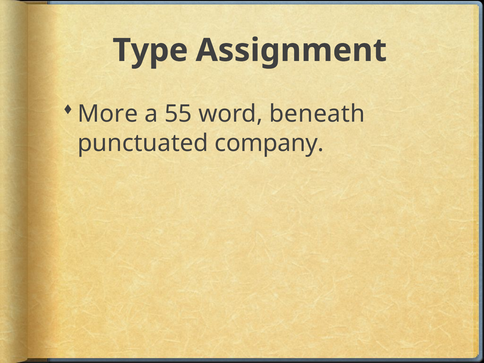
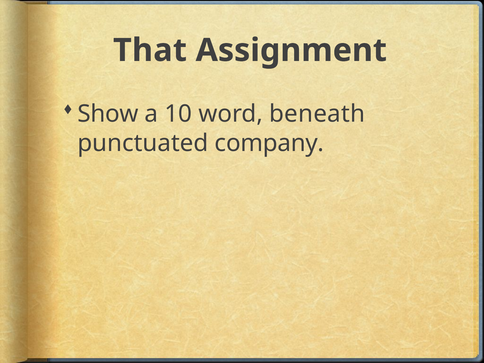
Type: Type -> That (150, 50)
More: More -> Show (108, 114)
55: 55 -> 10 (178, 114)
